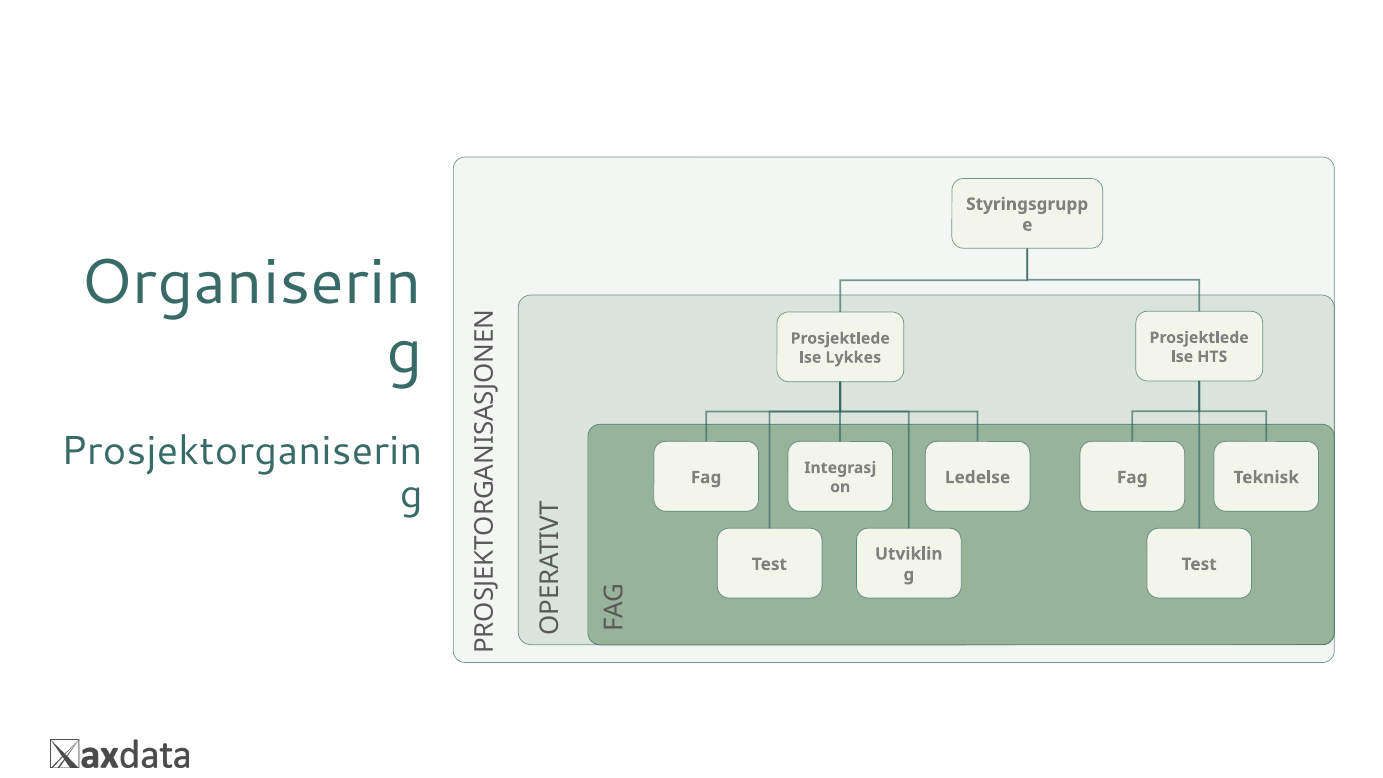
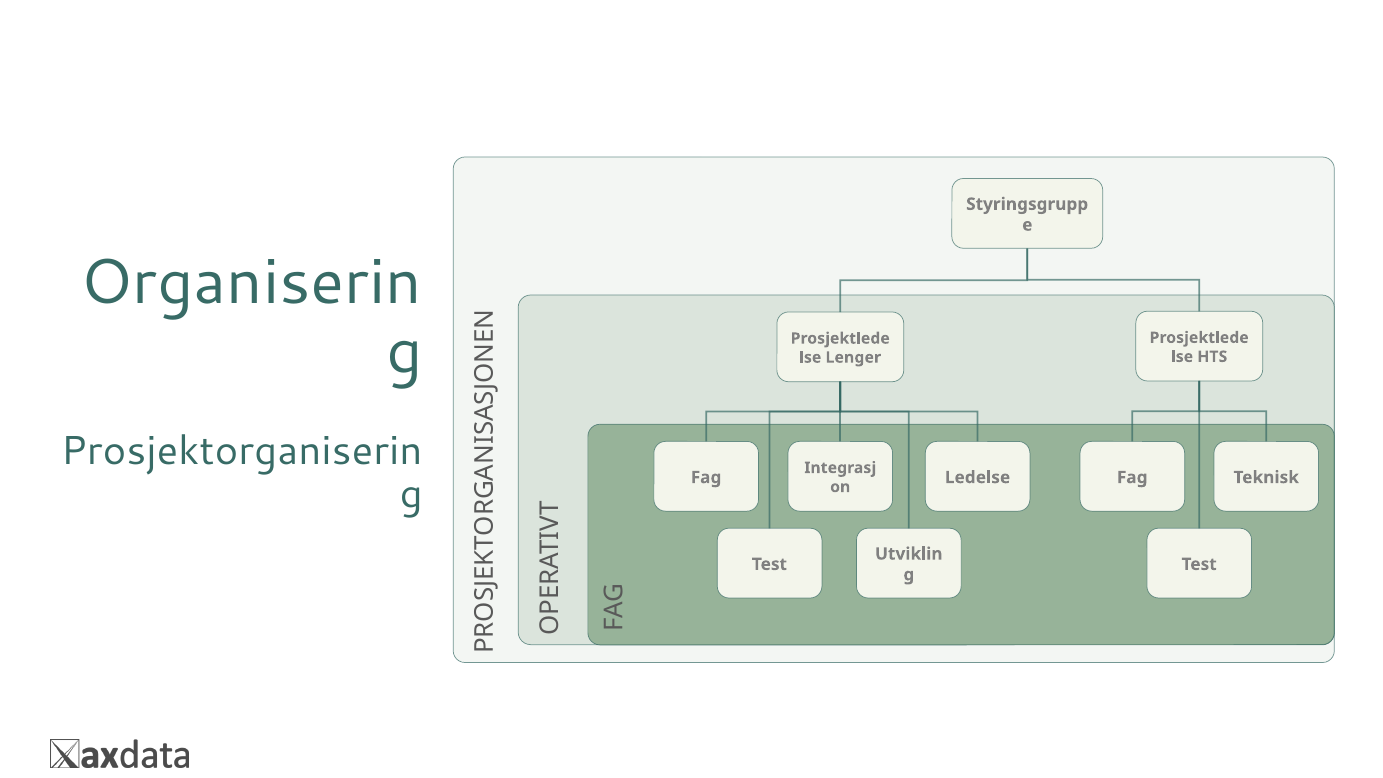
Lykkes: Lykkes -> Lenger (853, 357)
